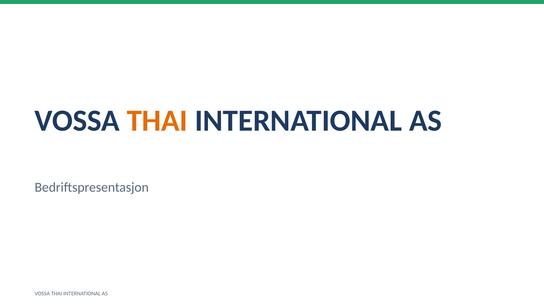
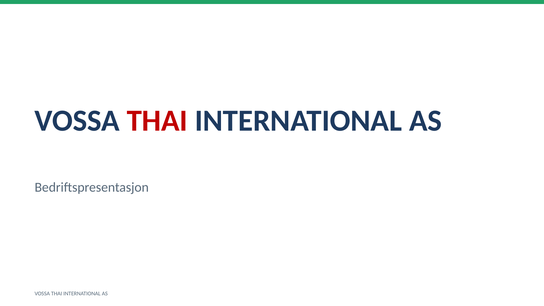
THAI colour: orange -> red (157, 121)
